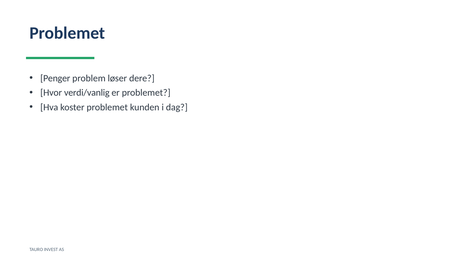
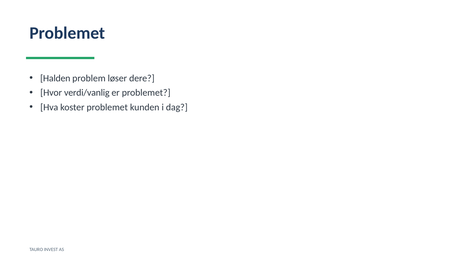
Penger: Penger -> Halden (55, 78)
